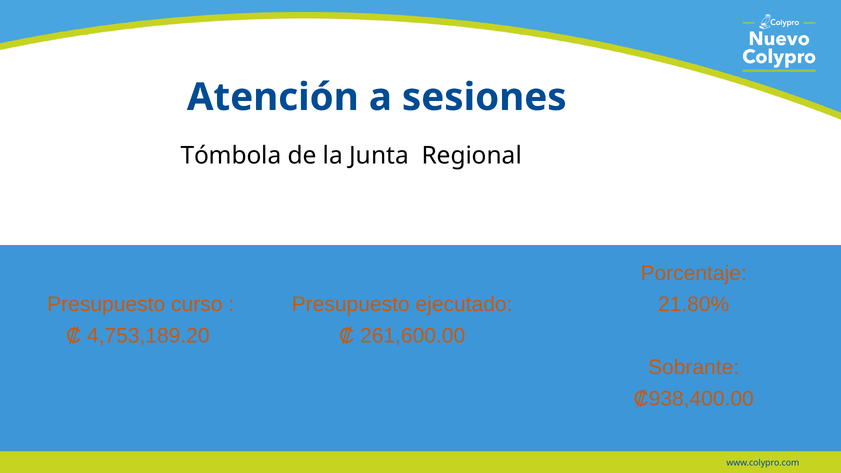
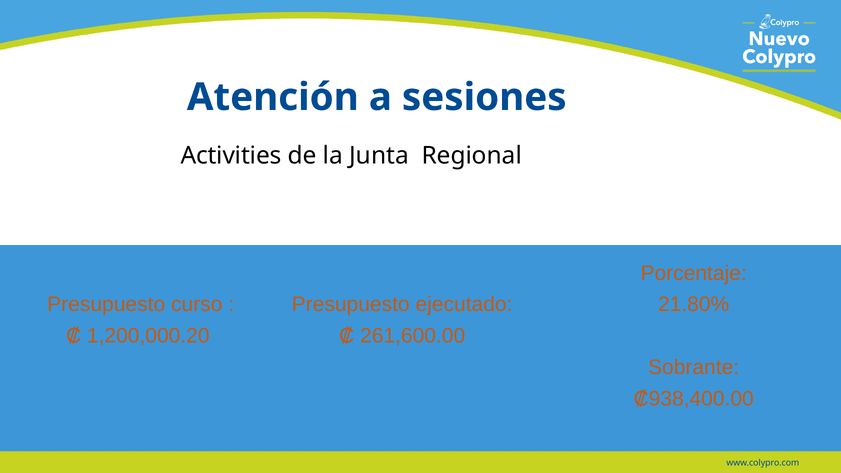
Tómbola: Tómbola -> Activities (231, 156)
4,753,189.20: 4,753,189.20 -> 1,200,000.20 (148, 336)
